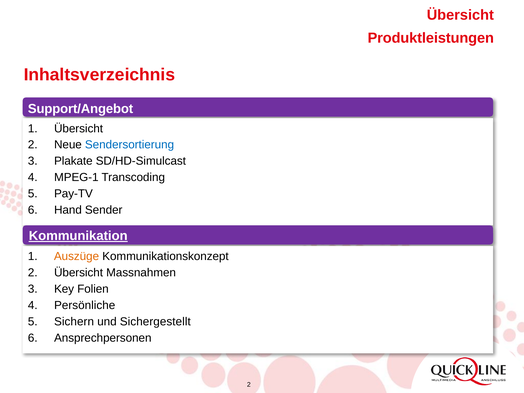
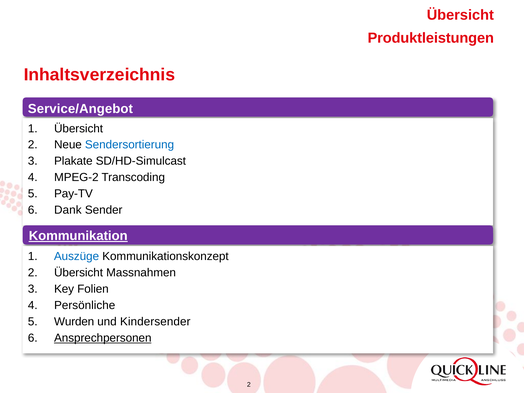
Support/Angebot: Support/Angebot -> Service/Angebot (80, 109)
MPEG-1: MPEG-1 -> MPEG-2 (76, 177)
Hand: Hand -> Dank (68, 210)
Auszüge colour: orange -> blue (76, 256)
Sichern: Sichern -> Wurden (74, 322)
Sichergestellt: Sichergestellt -> Kindersender (155, 322)
Ansprechpersonen underline: none -> present (103, 338)
